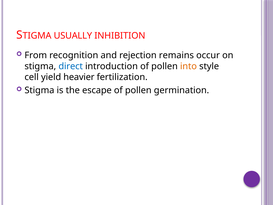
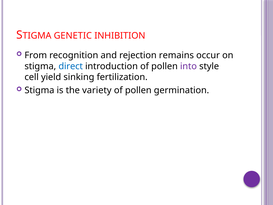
USUALLY: USUALLY -> GENETIC (73, 36)
into colour: orange -> purple (188, 66)
heavier: heavier -> sinking (79, 77)
escape: escape -> variety (97, 90)
